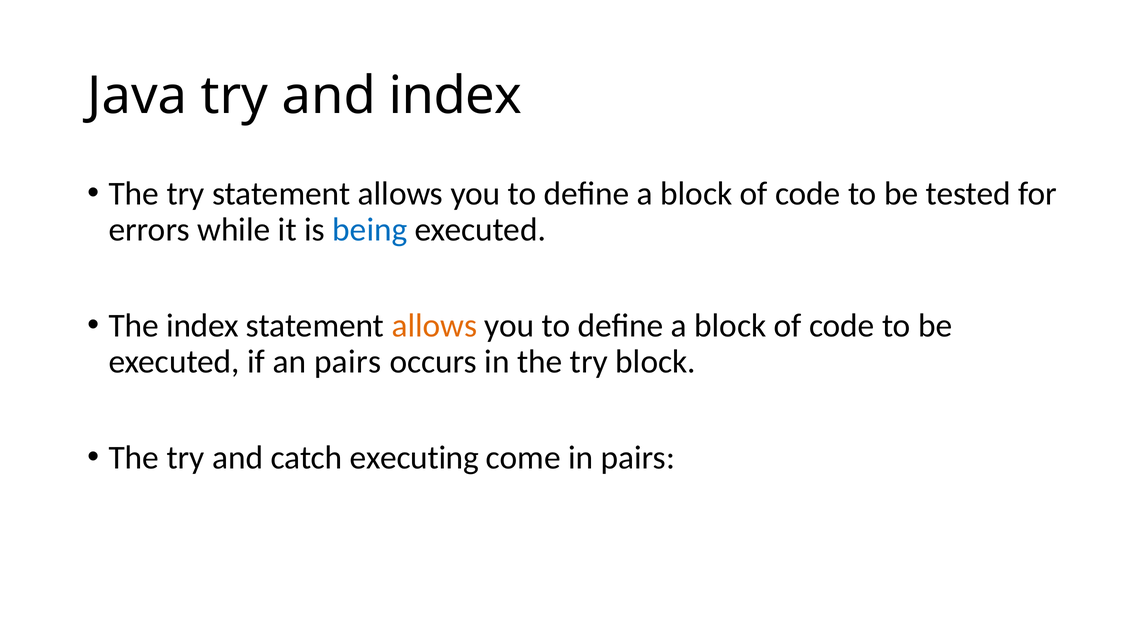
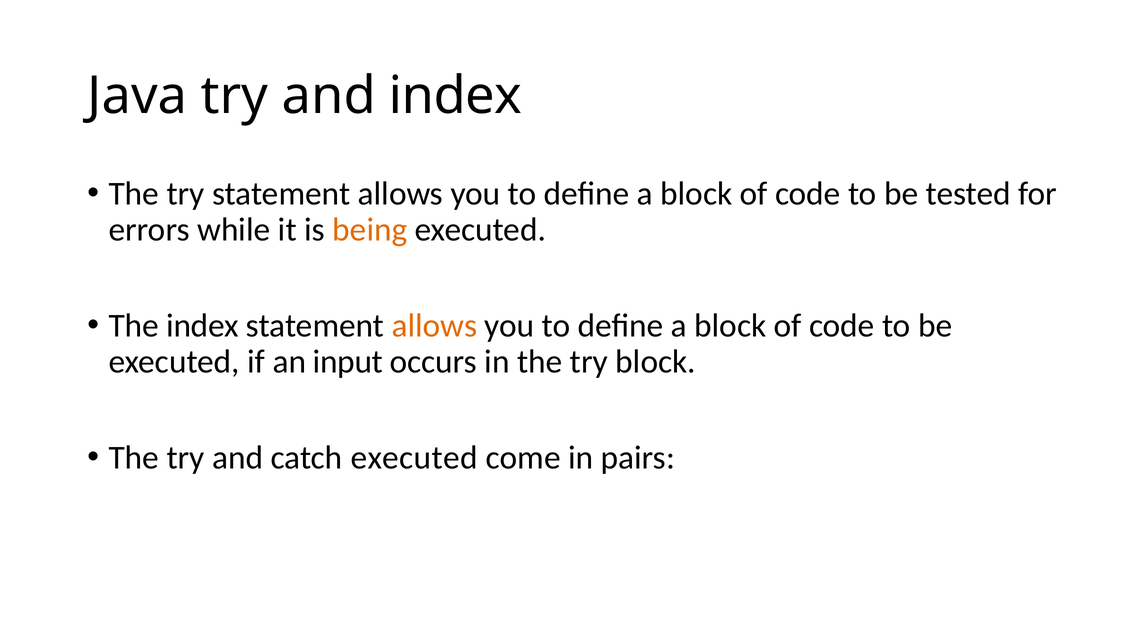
being colour: blue -> orange (370, 230)
an pairs: pairs -> input (348, 362)
catch executing: executing -> executed (414, 458)
